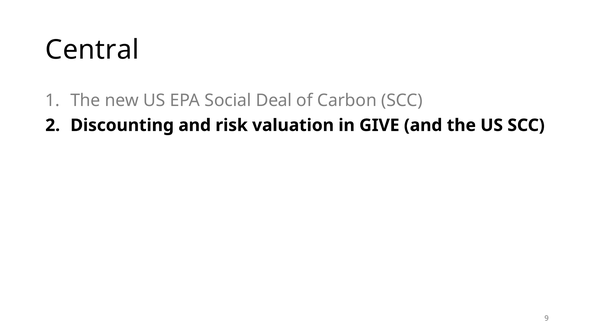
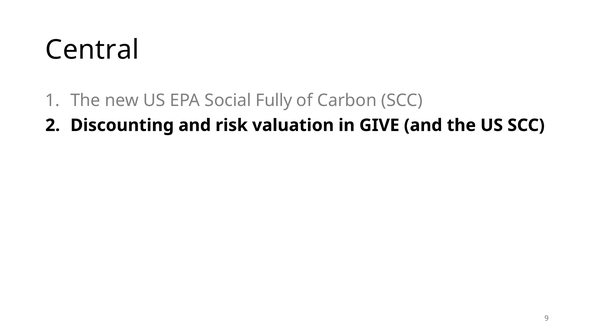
Deal: Deal -> Fully (274, 100)
